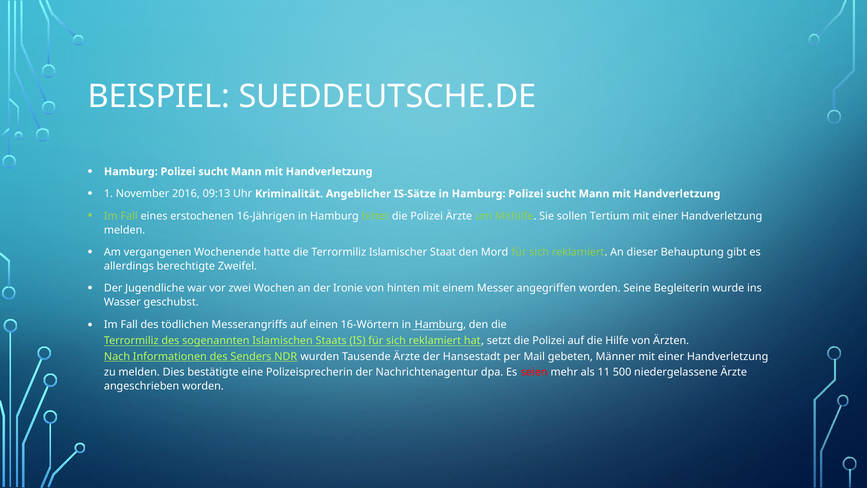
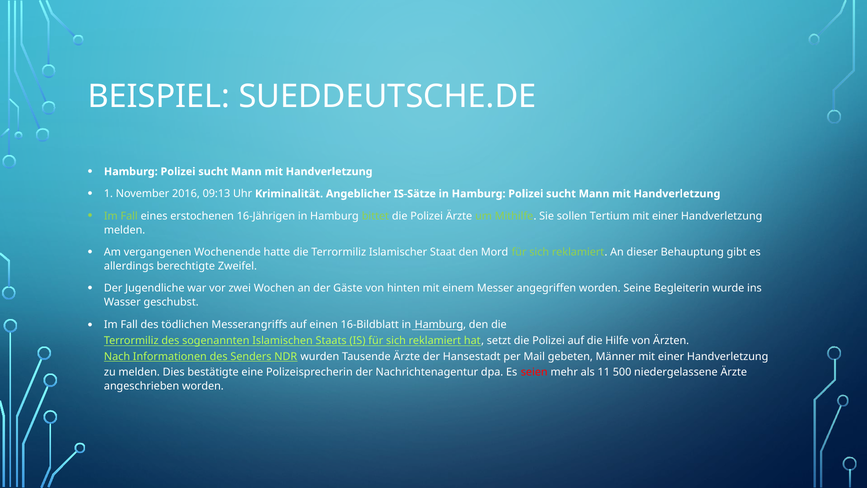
Ironie: Ironie -> Gäste (348, 288)
16-Wörtern: 16-Wörtern -> 16-Bildblatt (370, 324)
